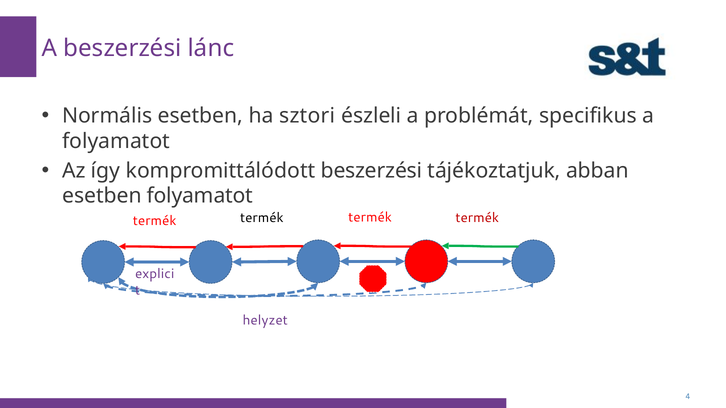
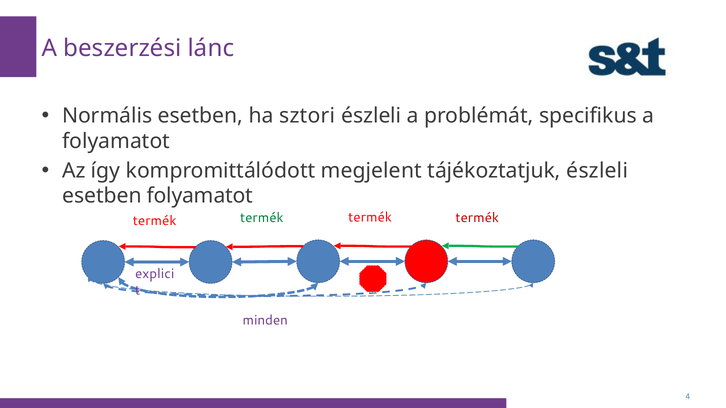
kompromittálódott beszerzési: beszerzési -> megjelent (371, 171)
tájékoztatjuk abban: abban -> észleli (597, 171)
termék colour: black -> green (262, 218)
helyzet: helyzet -> minden (265, 320)
